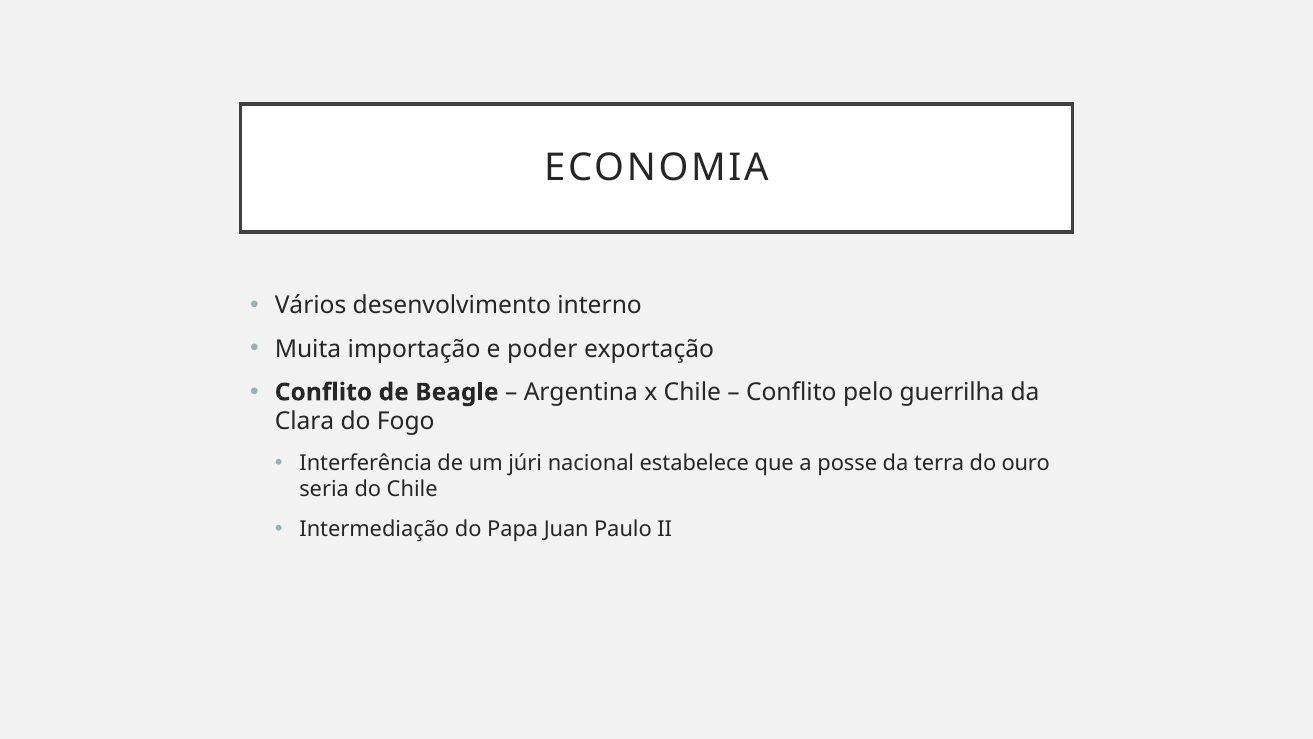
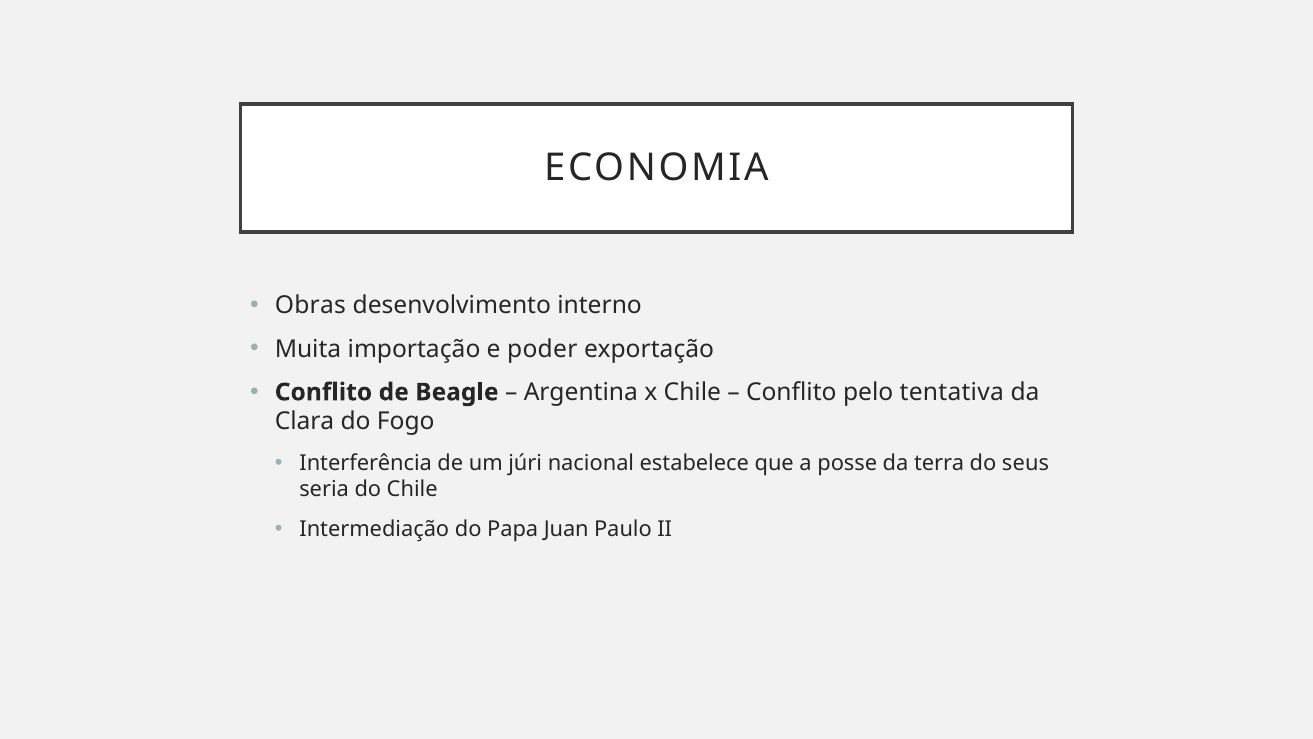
Vários: Vários -> Obras (310, 306)
guerrilha: guerrilha -> tentativa (952, 392)
ouro: ouro -> seus (1026, 463)
